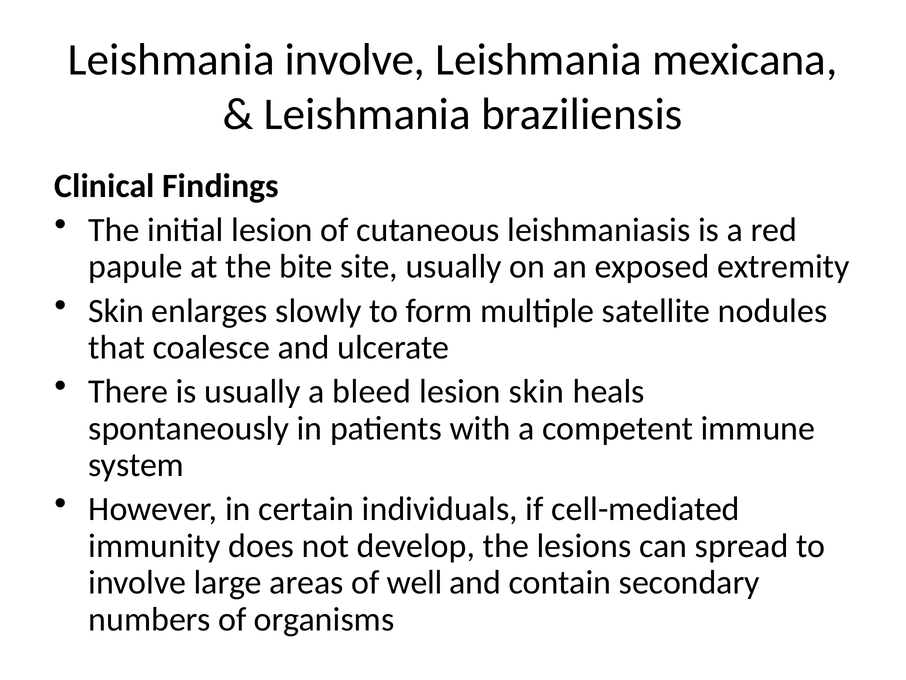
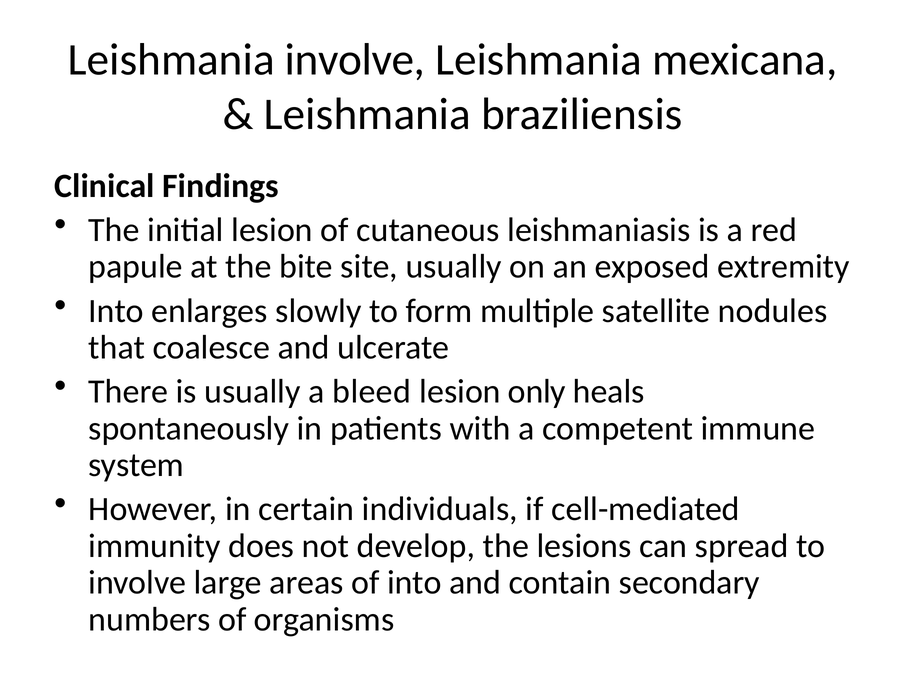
Skin: Skin -> Into (116, 311)
lesion skin: skin -> only (537, 391)
of well: well -> into (414, 582)
